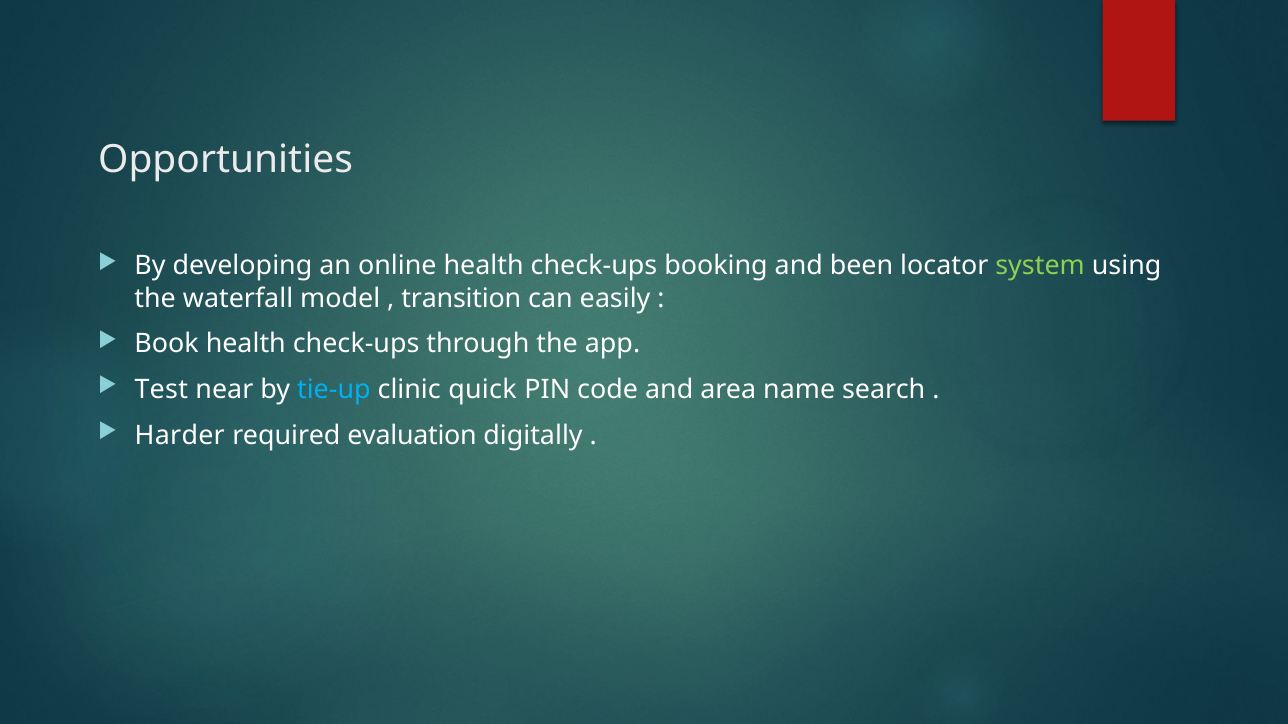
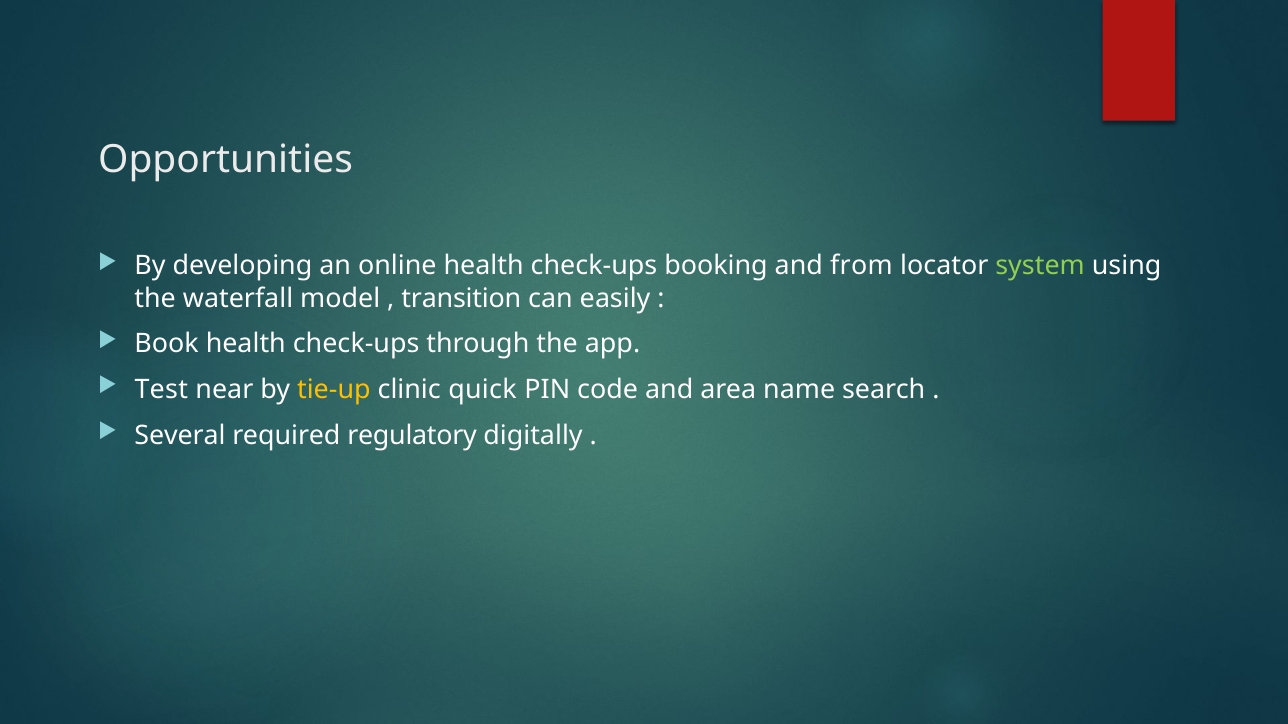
been: been -> from (861, 266)
tie-up colour: light blue -> yellow (334, 390)
Harder: Harder -> Several (180, 436)
evaluation: evaluation -> regulatory (412, 436)
